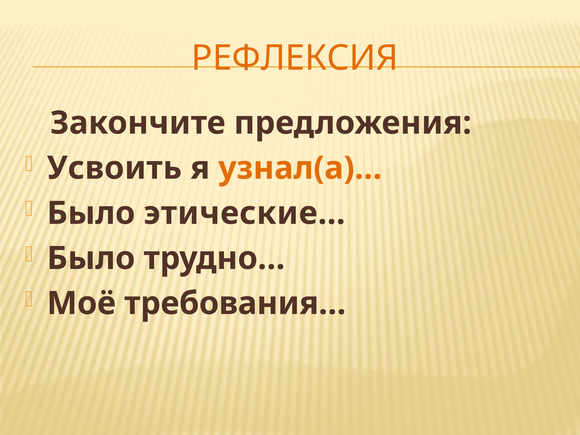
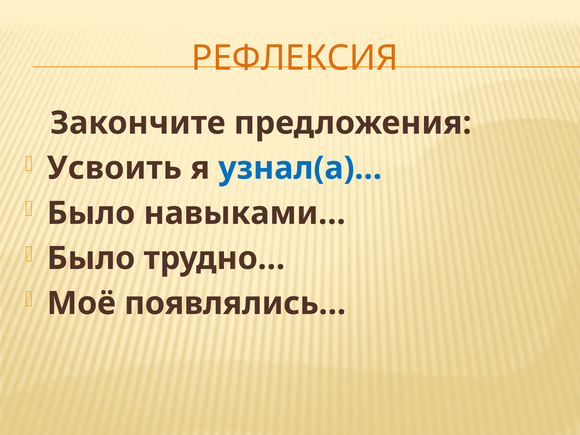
узнал(а)… colour: orange -> blue (300, 168)
этические…: этические… -> навыками… (245, 213)
требования…: требования… -> появлялись… (235, 303)
